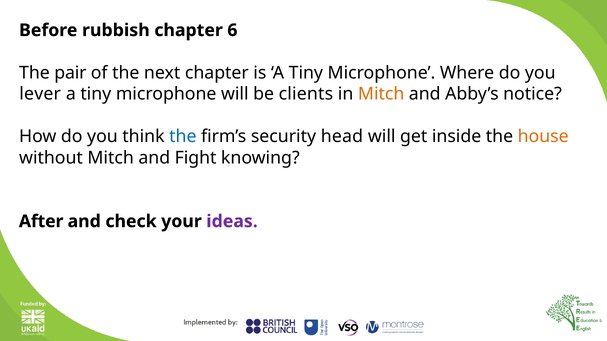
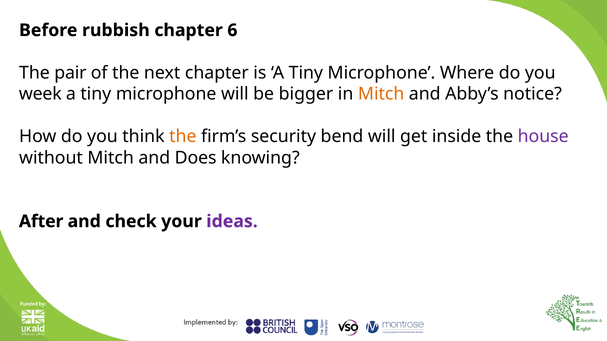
lever: lever -> week (40, 94)
clients: clients -> bigger (306, 94)
the colour: blue -> orange (183, 137)
head: head -> bend (342, 137)
house colour: orange -> purple (543, 137)
Fight: Fight -> Does (196, 158)
